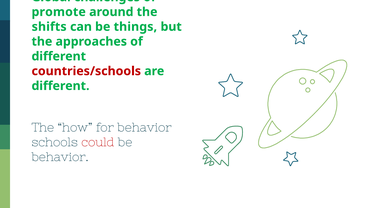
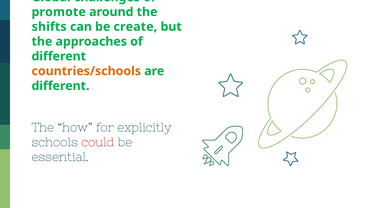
things: things -> create (135, 27)
countries/schools colour: red -> orange (86, 71)
for behavior: behavior -> explicitly (145, 128)
behavior: behavior -> essential (60, 158)
